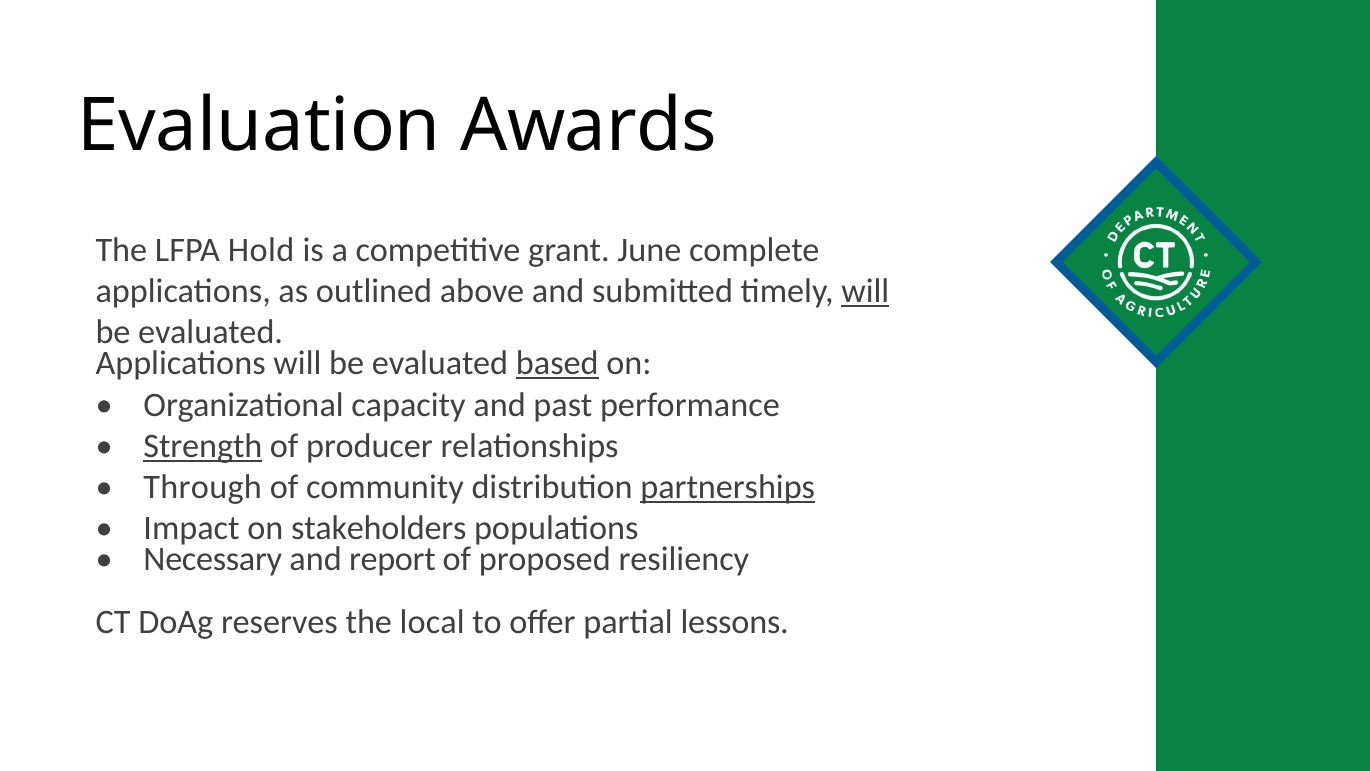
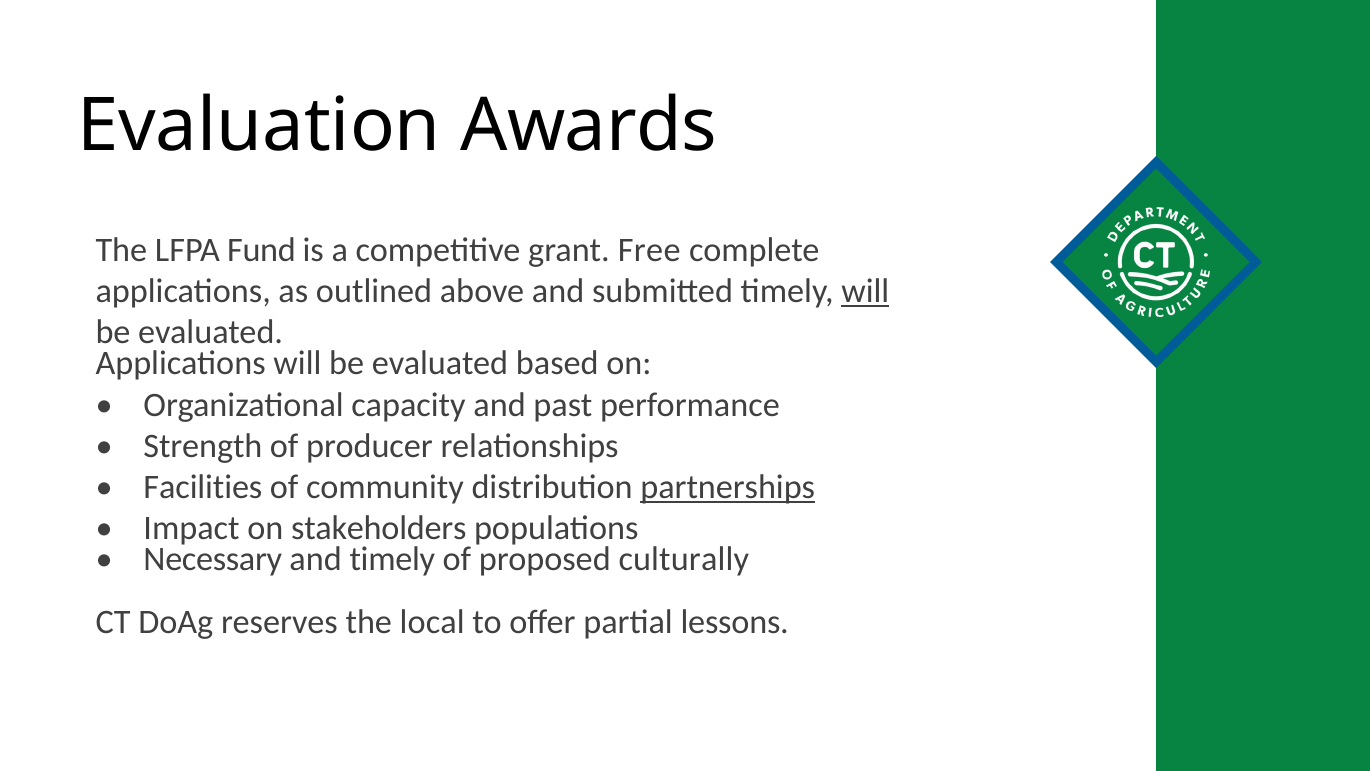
Hold: Hold -> Fund (261, 250)
June: June -> Free (649, 250)
based underline: present -> none (557, 364)
Strength underline: present -> none (203, 446)
Through: Through -> Facilities (203, 487)
and report: report -> timely (392, 559)
resiliency: resiliency -> culturally (684, 559)
